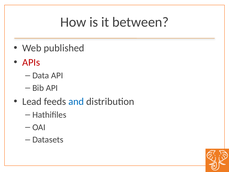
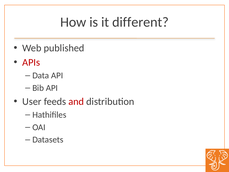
between: between -> different (140, 22)
Lead: Lead -> User (32, 101)
and colour: blue -> red (76, 101)
